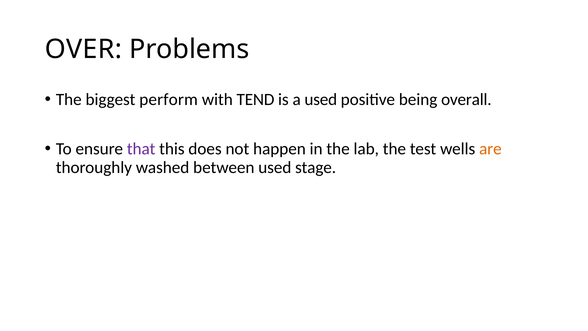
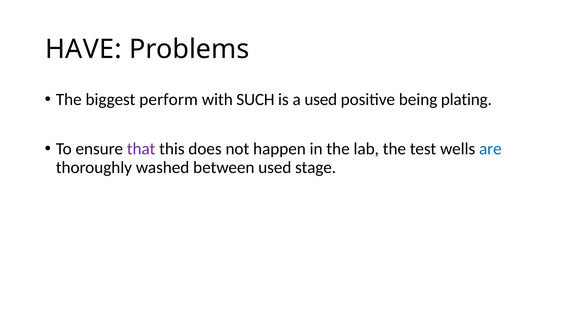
OVER: OVER -> HAVE (83, 49)
TEND: TEND -> SUCH (255, 99)
overall: overall -> plating (466, 99)
are colour: orange -> blue (490, 149)
